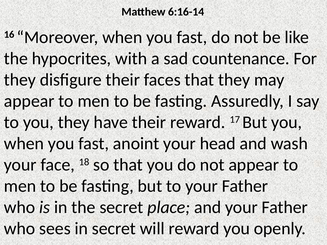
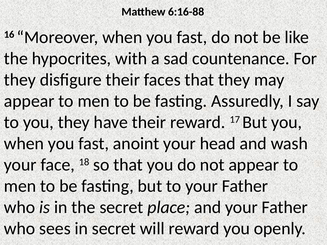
6:16-14: 6:16-14 -> 6:16-88 (186, 12)
